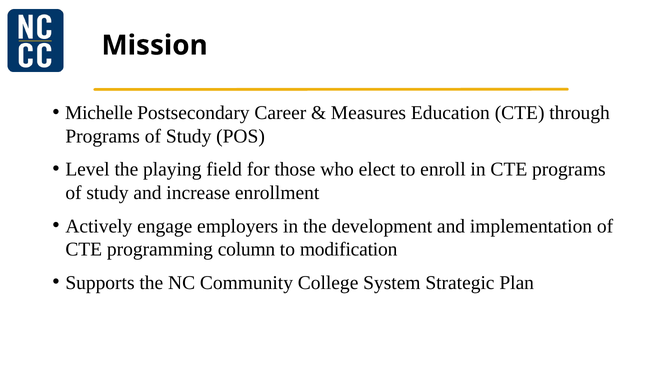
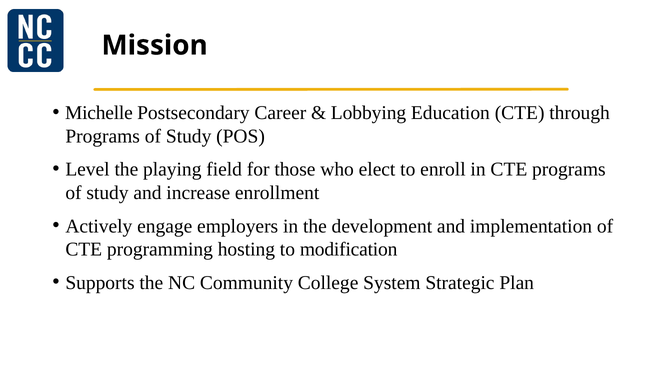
Measures: Measures -> Lobbying (369, 113)
column: column -> hosting (246, 249)
